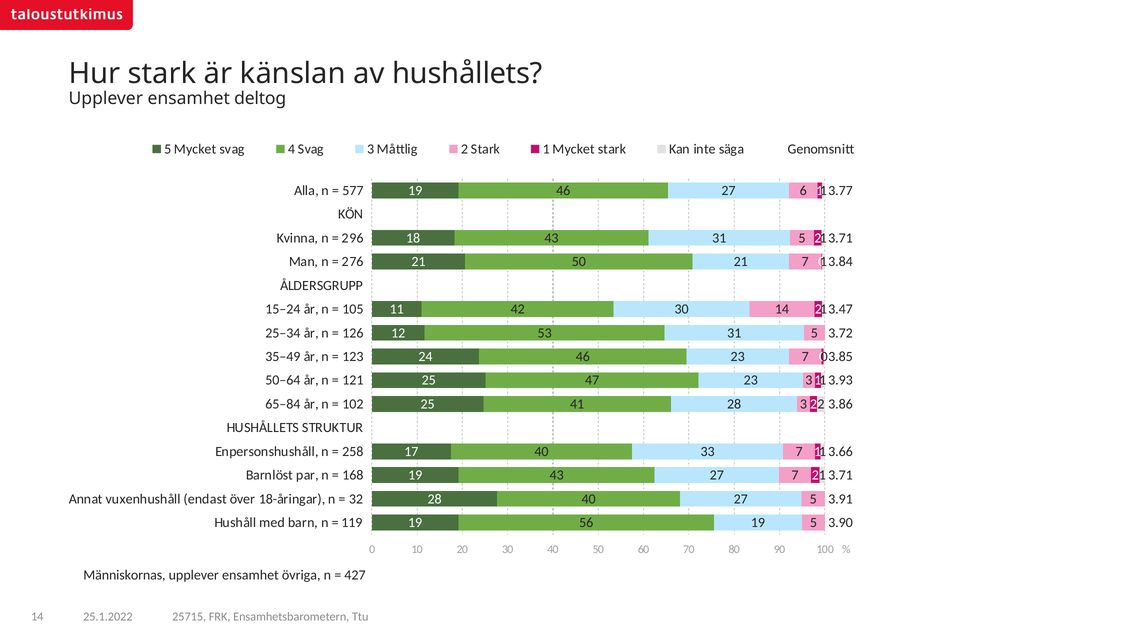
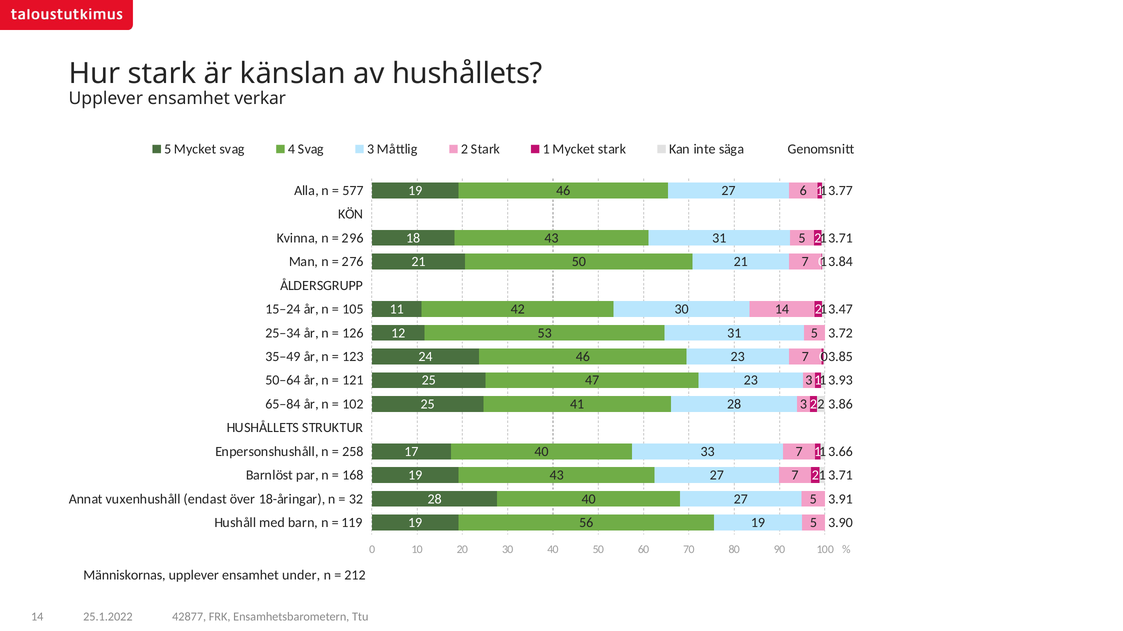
deltog: deltog -> verkar (260, 99)
övriga: övriga -> under (301, 576)
427: 427 -> 212 (355, 576)
25715: 25715 -> 42877 (189, 617)
